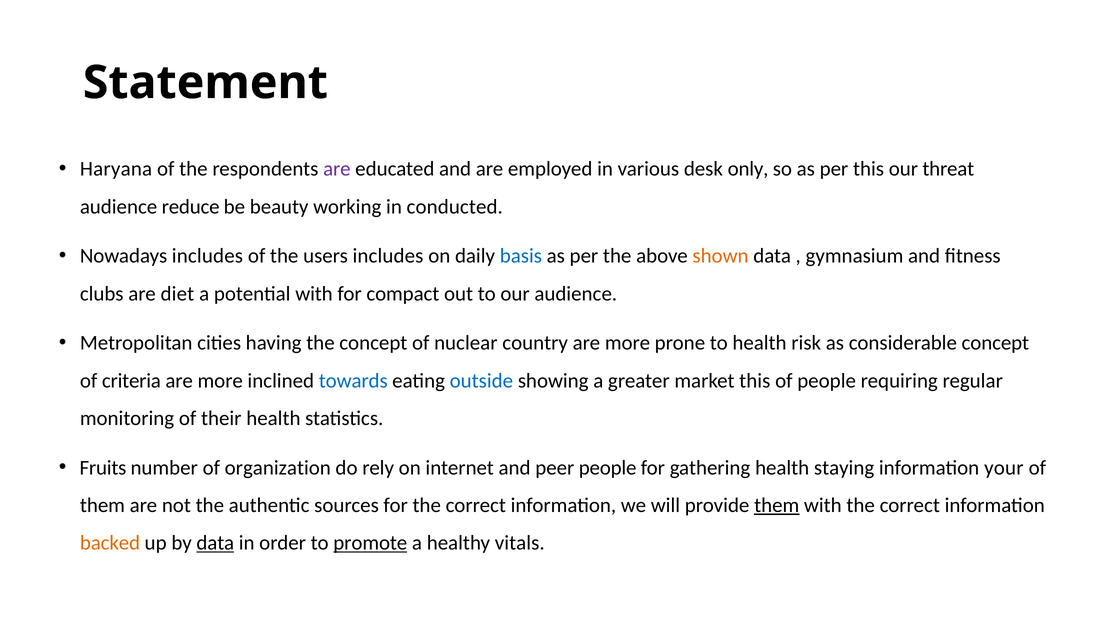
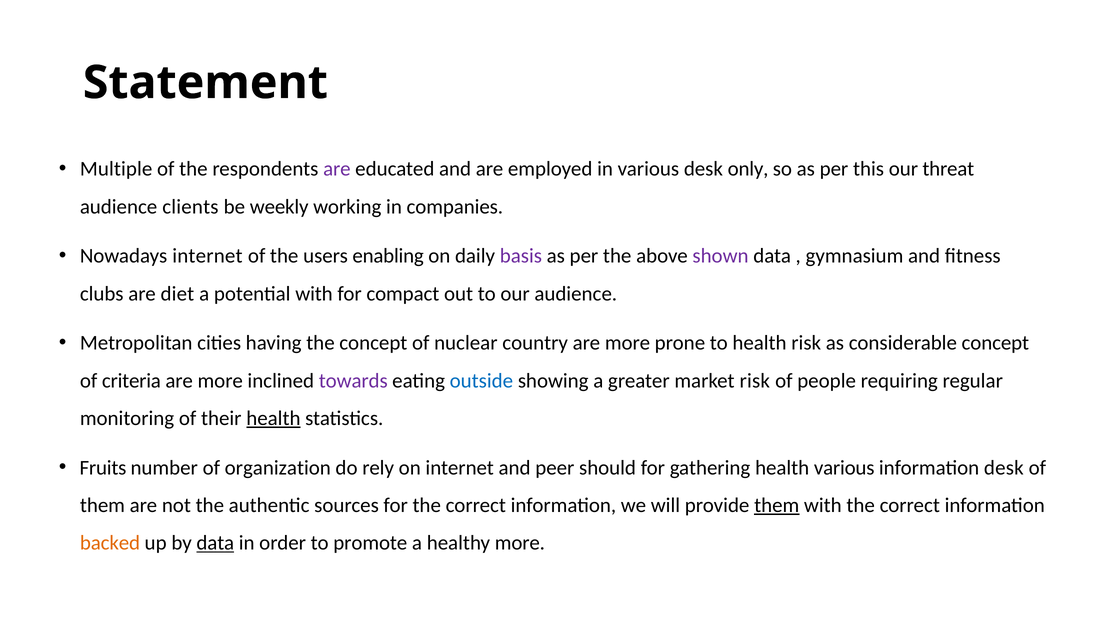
Haryana: Haryana -> Multiple (116, 169)
reduce: reduce -> clients (190, 207)
beauty: beauty -> weekly (279, 207)
conducted: conducted -> companies (455, 207)
Nowadays includes: includes -> internet (207, 256)
users includes: includes -> enabling (388, 256)
basis colour: blue -> purple (521, 256)
shown colour: orange -> purple (721, 256)
towards colour: blue -> purple (353, 381)
market this: this -> risk (755, 381)
health underline: none -> present (273, 419)
peer people: people -> should (608, 468)
health staying: staying -> various (844, 468)
information your: your -> desk (1004, 468)
promote underline: present -> none (370, 543)
healthy vitals: vitals -> more (520, 543)
